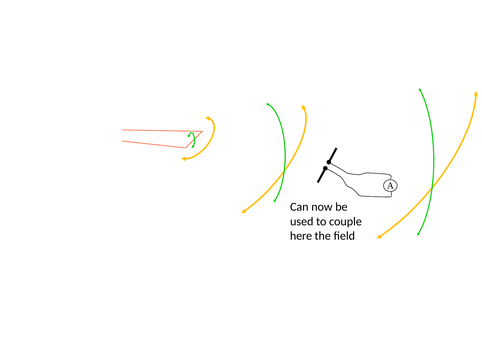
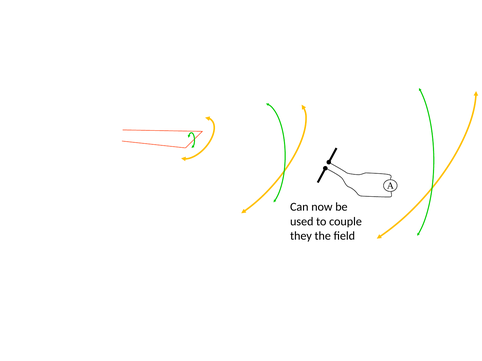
here: here -> they (301, 236)
